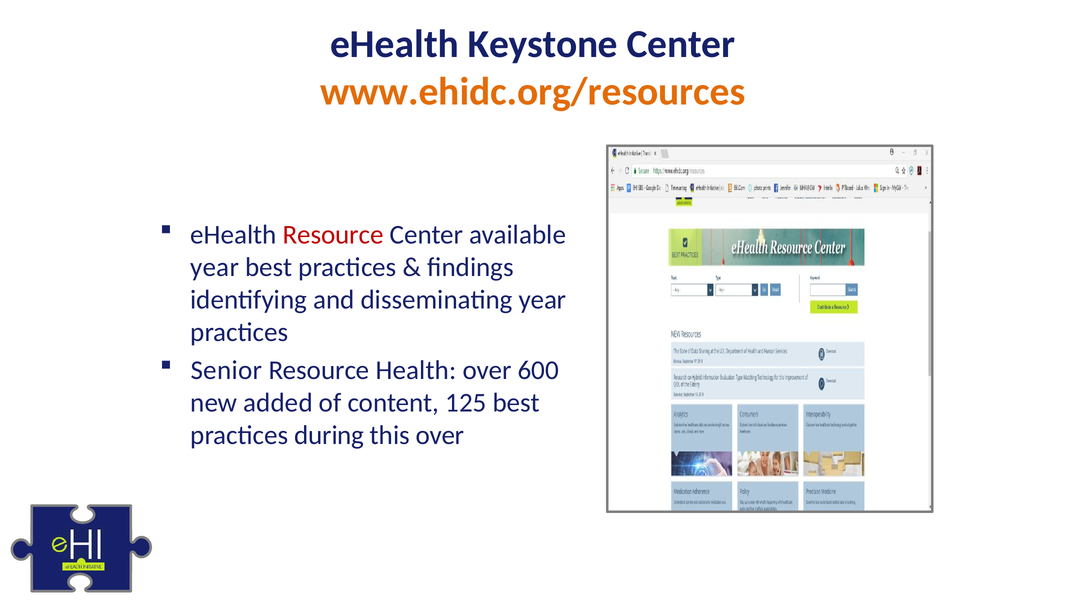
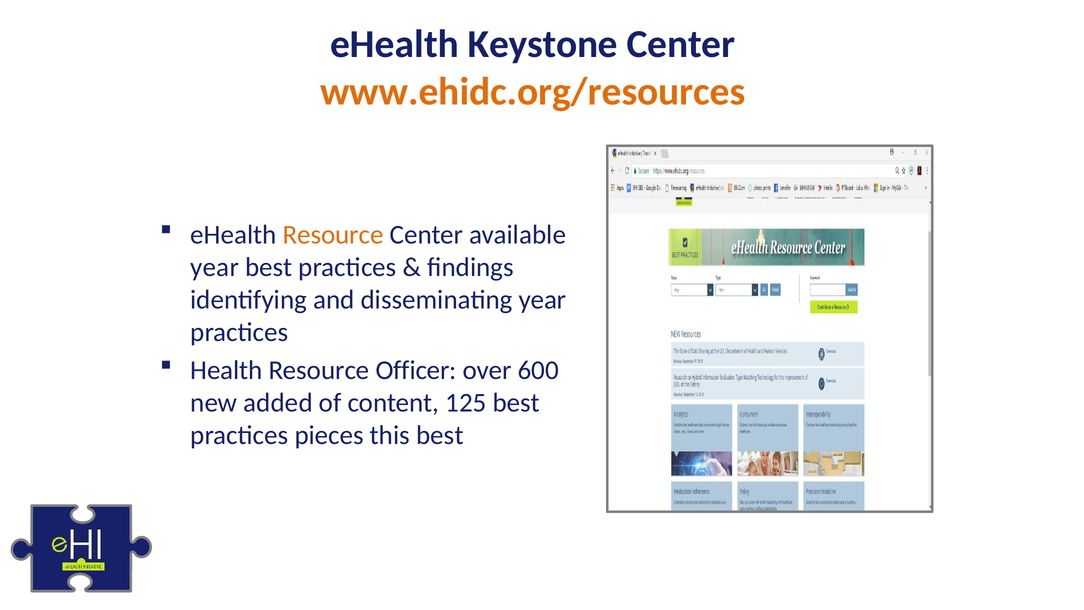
Resource colour: red -> orange (333, 235)
Senior: Senior -> Health (226, 370)
Health: Health -> Officer (416, 370)
during: during -> pieces (329, 435)
this over: over -> best (440, 435)
